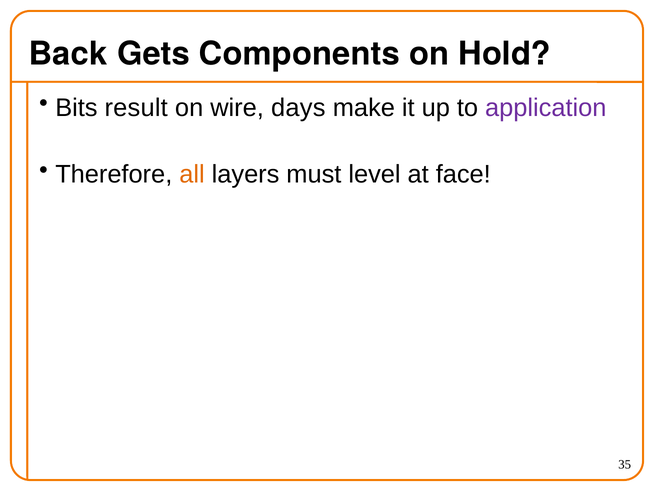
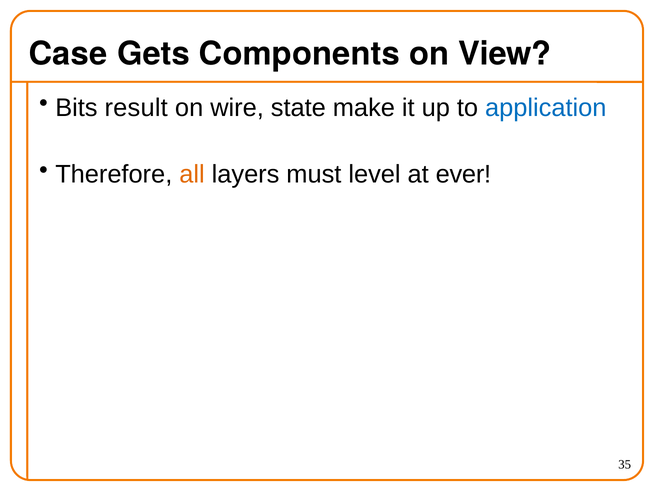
Back: Back -> Case (68, 54)
Hold: Hold -> View (505, 54)
days: days -> state (298, 108)
application colour: purple -> blue (546, 108)
face: face -> ever (463, 174)
